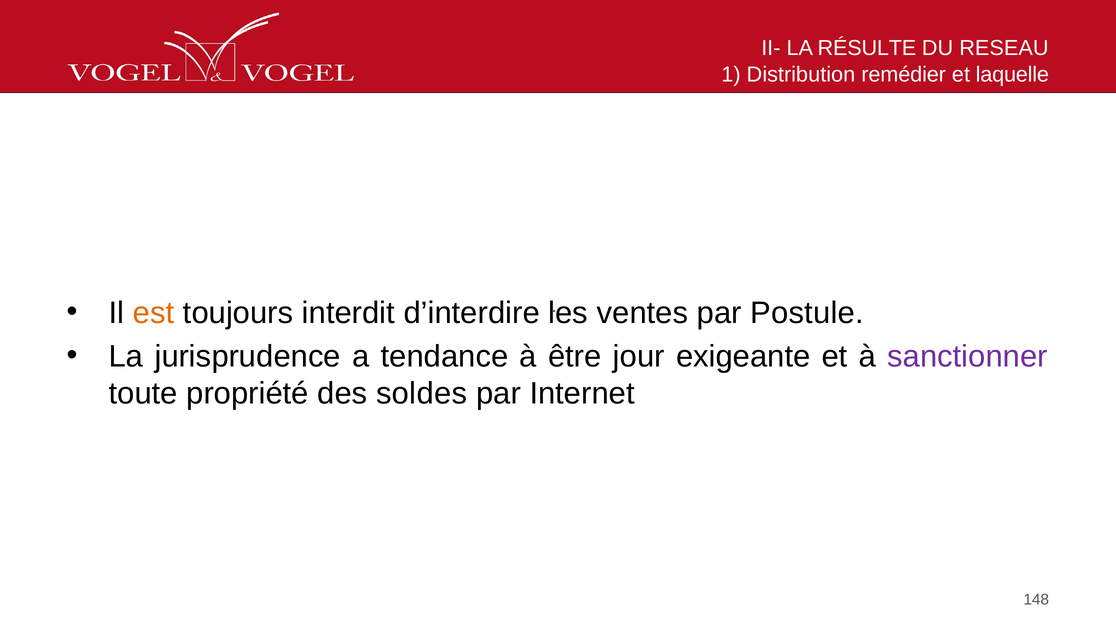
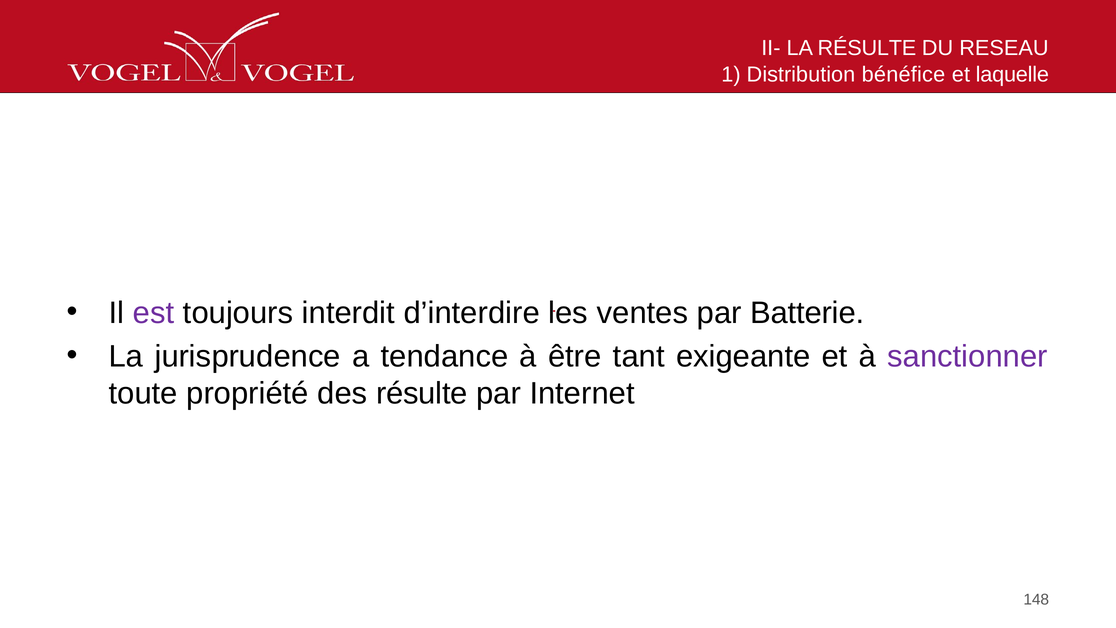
remédier: remédier -> bénéfice (903, 74)
est colour: orange -> purple (154, 313)
Postule: Postule -> Batterie (807, 313)
jour: jour -> tant (639, 356)
des soldes: soldes -> résulte (422, 394)
